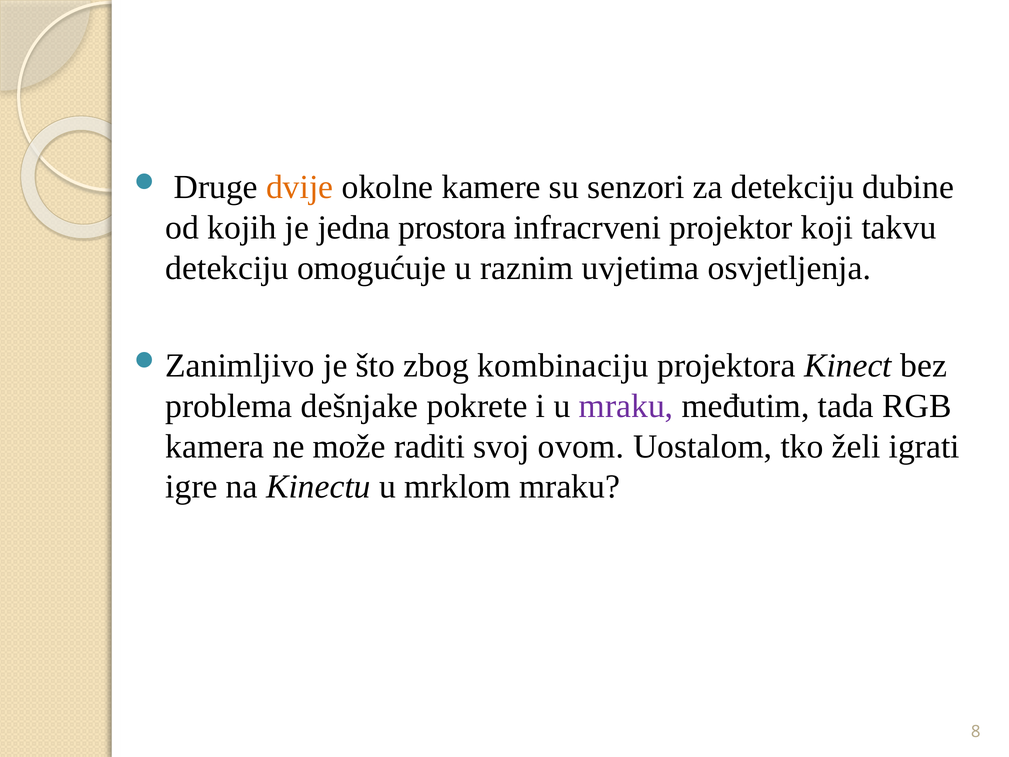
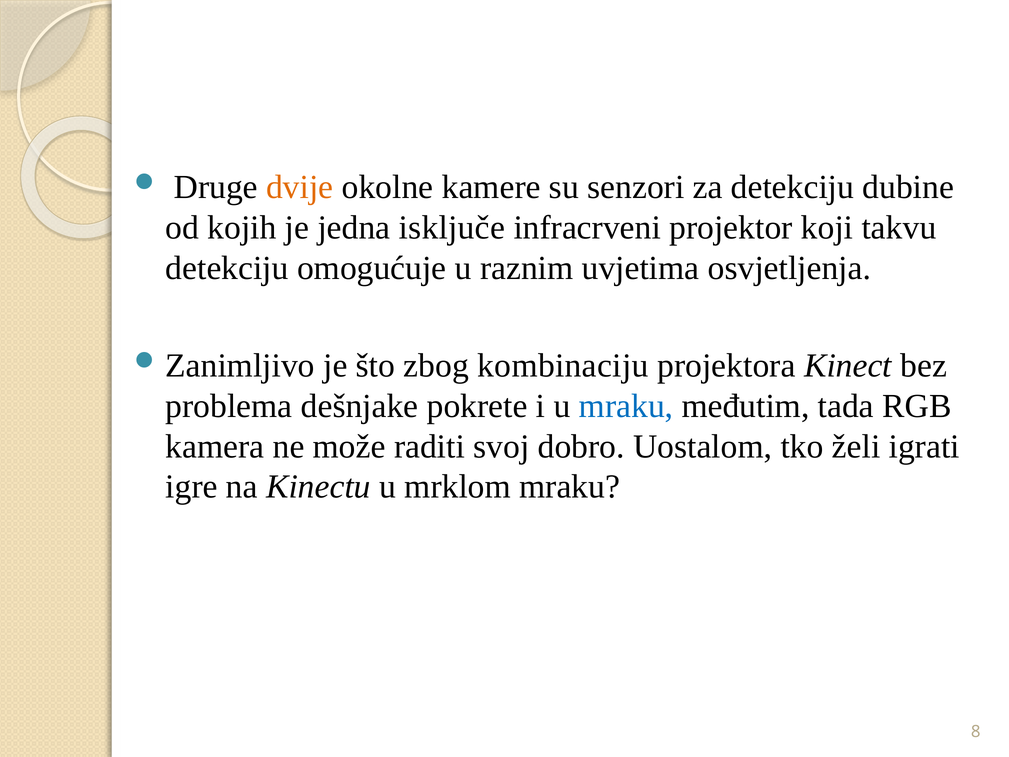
prostora: prostora -> isključe (452, 228)
mraku colour: purple -> blue (626, 406)
ovom: ovom -> dobro (581, 446)
